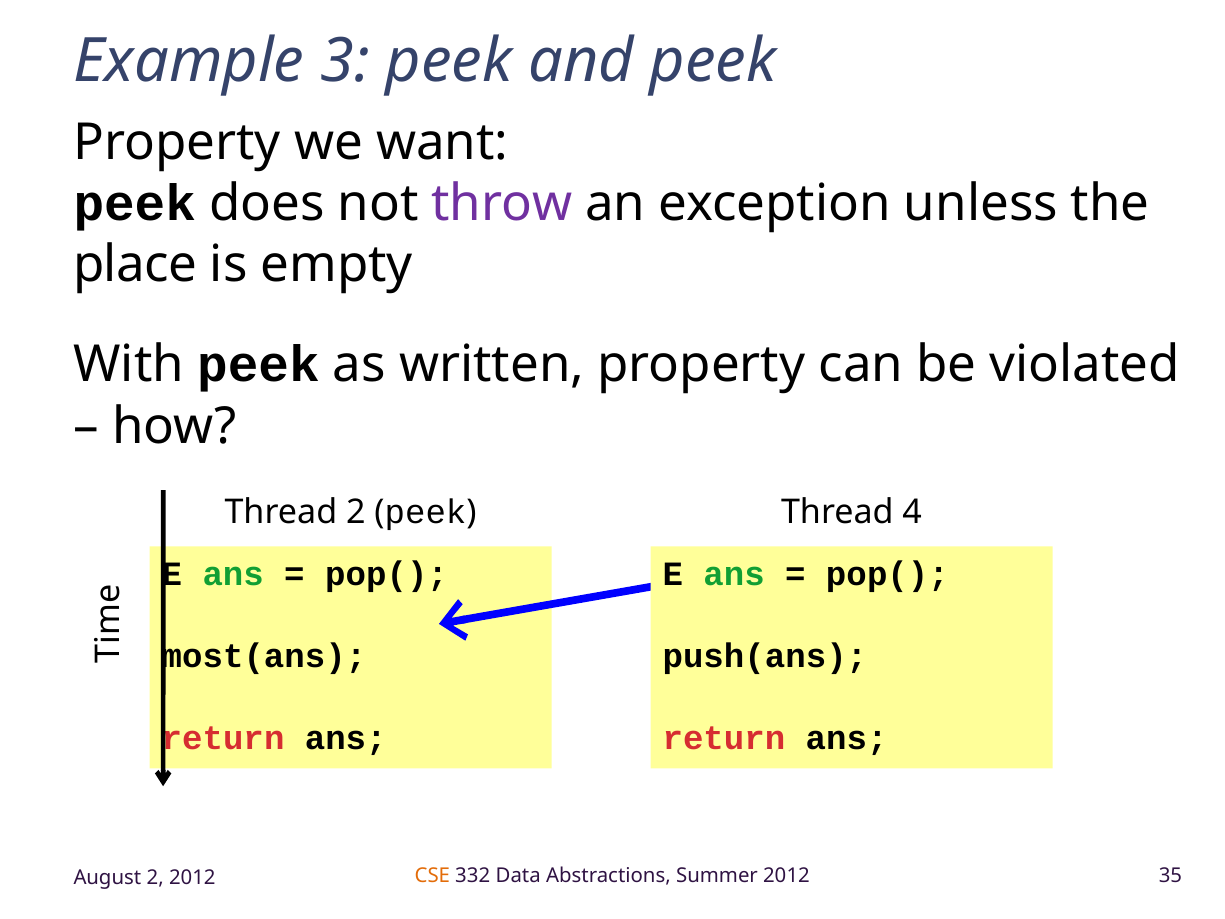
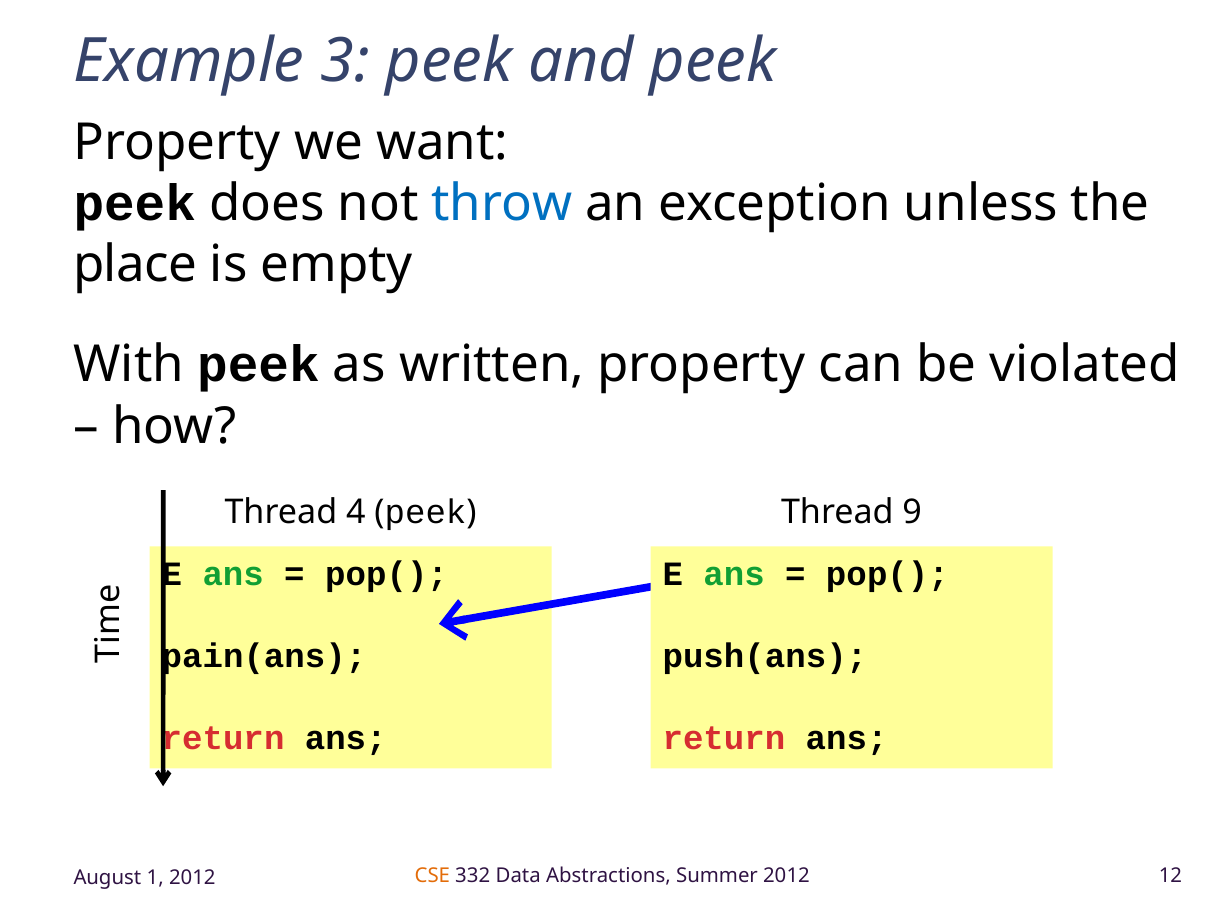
throw colour: purple -> blue (502, 204)
Thread 2: 2 -> 4 (356, 512)
4: 4 -> 9 (912, 512)
most(ans: most(ans -> pain(ans (264, 656)
35: 35 -> 12 (1170, 876)
August 2: 2 -> 1 (155, 877)
